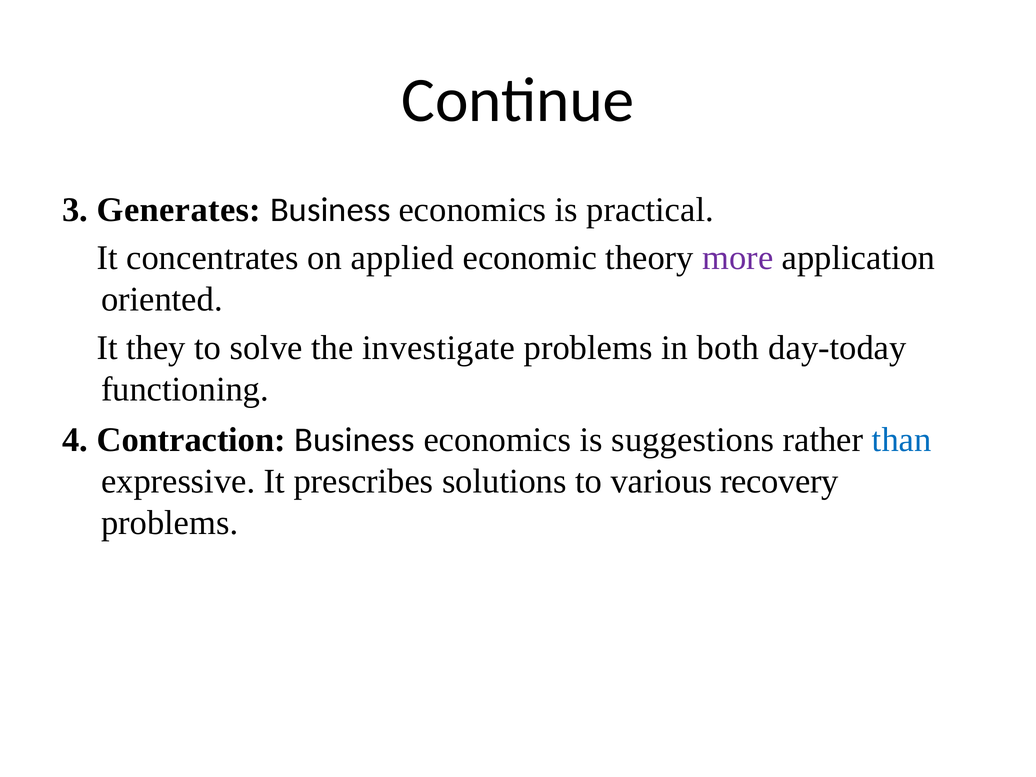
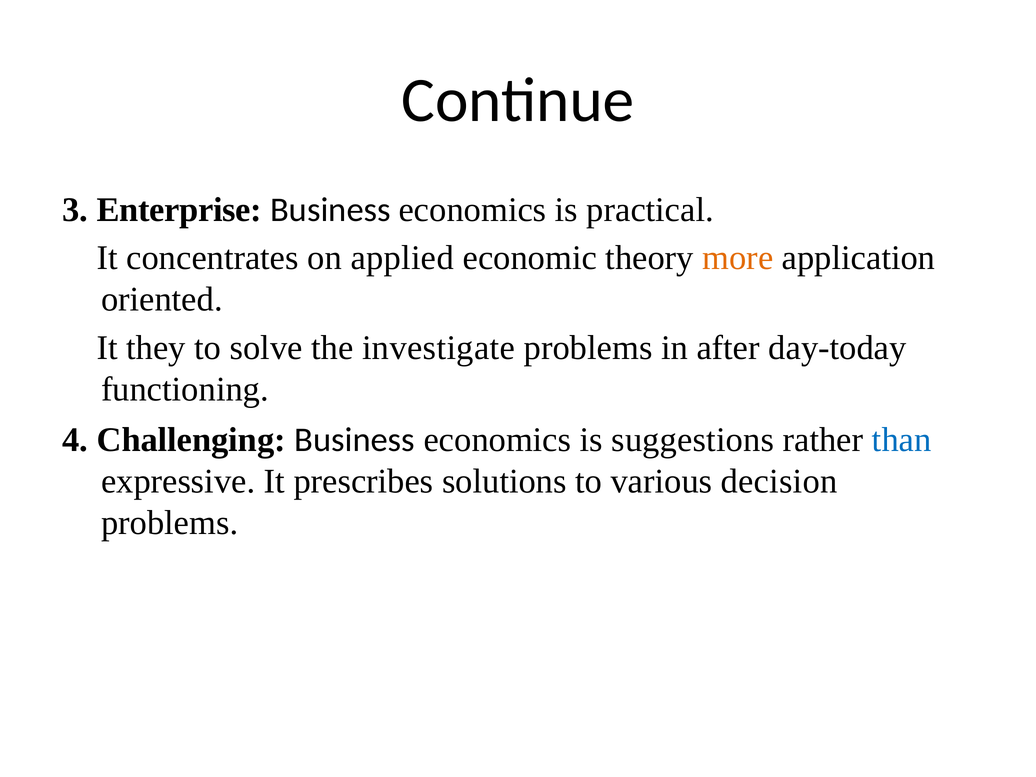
Generates: Generates -> Enterprise (179, 210)
more colour: purple -> orange (738, 258)
both: both -> after (728, 348)
Contraction: Contraction -> Challenging (191, 440)
recovery: recovery -> decision (779, 481)
